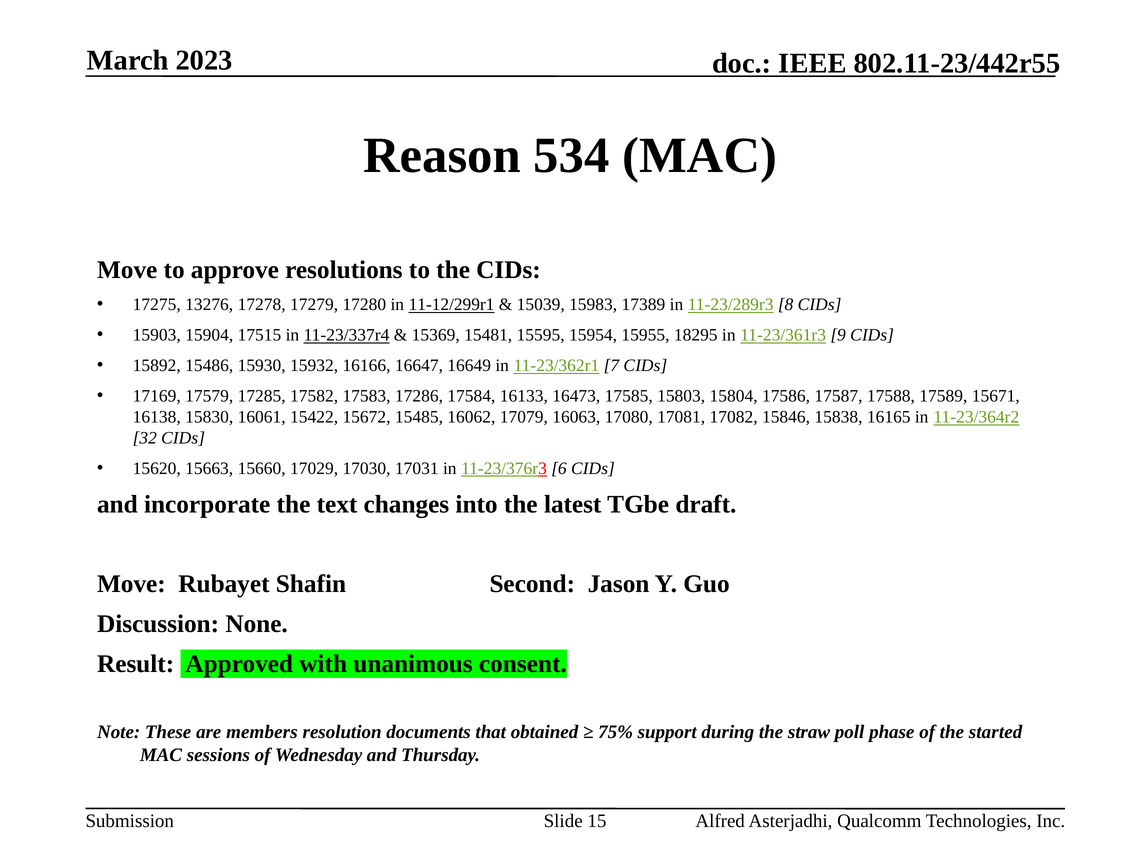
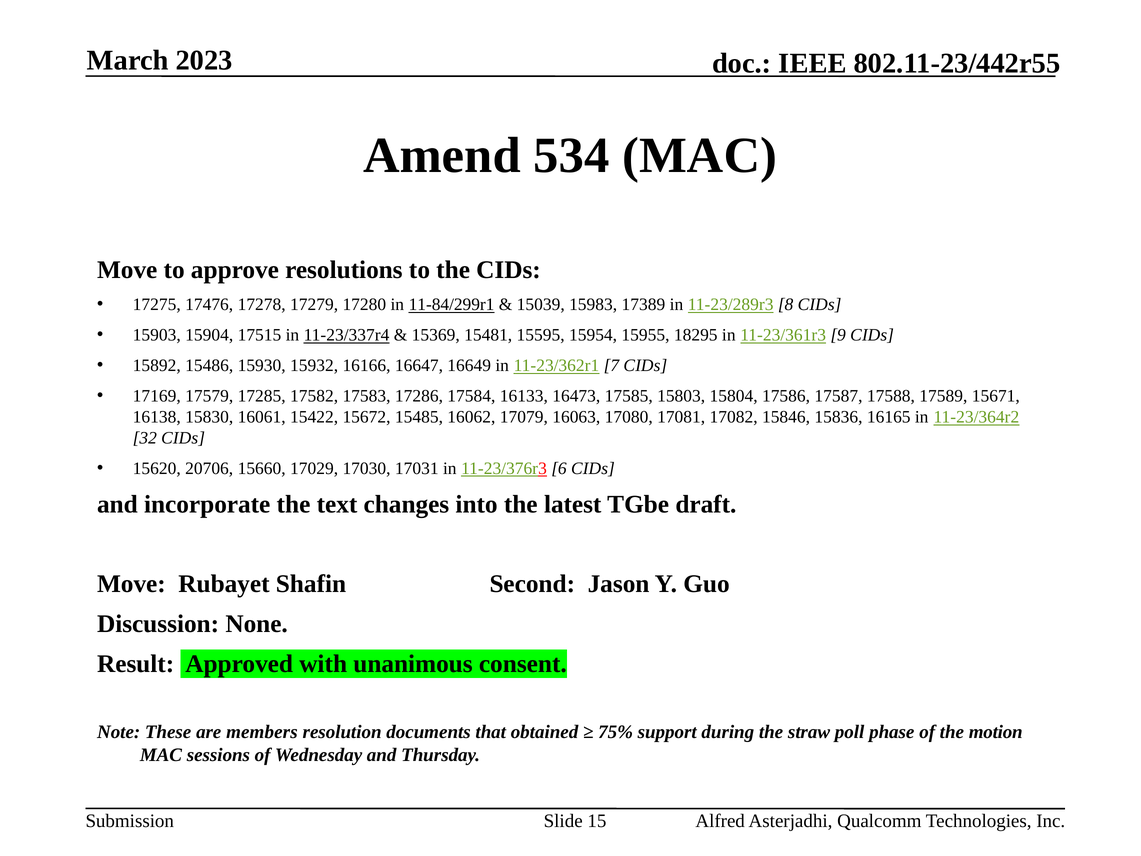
Reason: Reason -> Amend (442, 156)
13276: 13276 -> 17476 (209, 305)
11-12/299r1: 11-12/299r1 -> 11-84/299r1 (452, 305)
15838: 15838 -> 15836 (838, 417)
15663: 15663 -> 20706 (209, 468)
started: started -> motion (996, 732)
